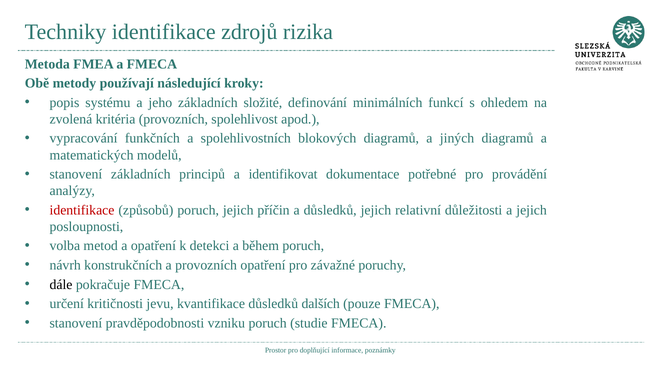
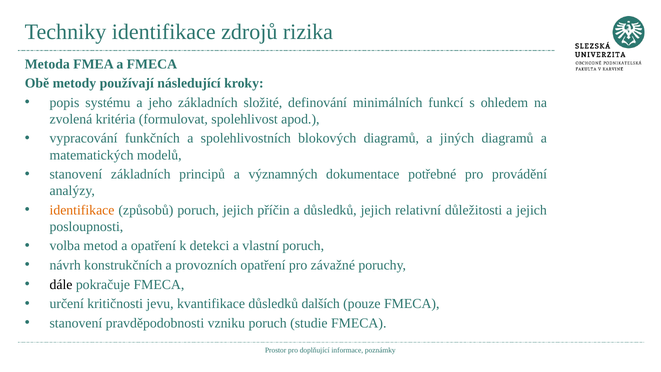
kritéria provozních: provozních -> formulovat (173, 119)
identifikovat: identifikovat -> významných (283, 174)
identifikace colour: red -> orange (82, 210)
během: během -> vlastní (261, 246)
